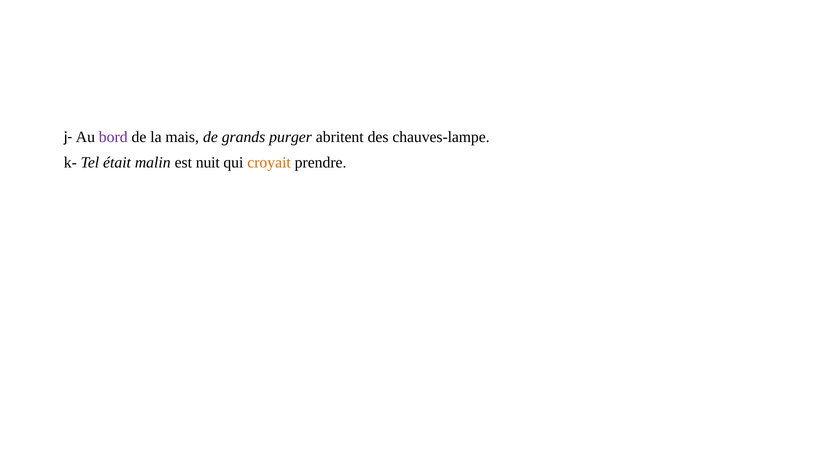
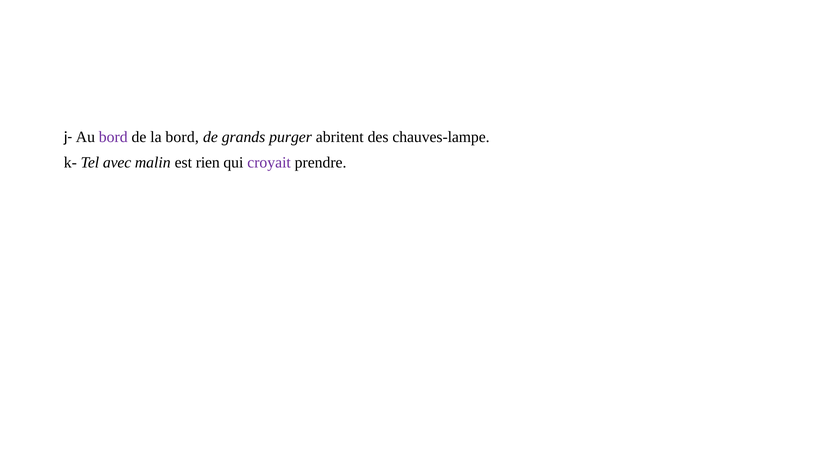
la mais: mais -> bord (182, 137)
était: était -> avec (117, 163)
nuit: nuit -> rien (208, 163)
croyait colour: orange -> purple (269, 163)
